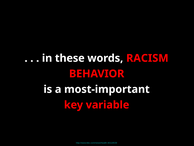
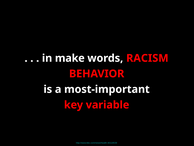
these: these -> make (70, 58)
